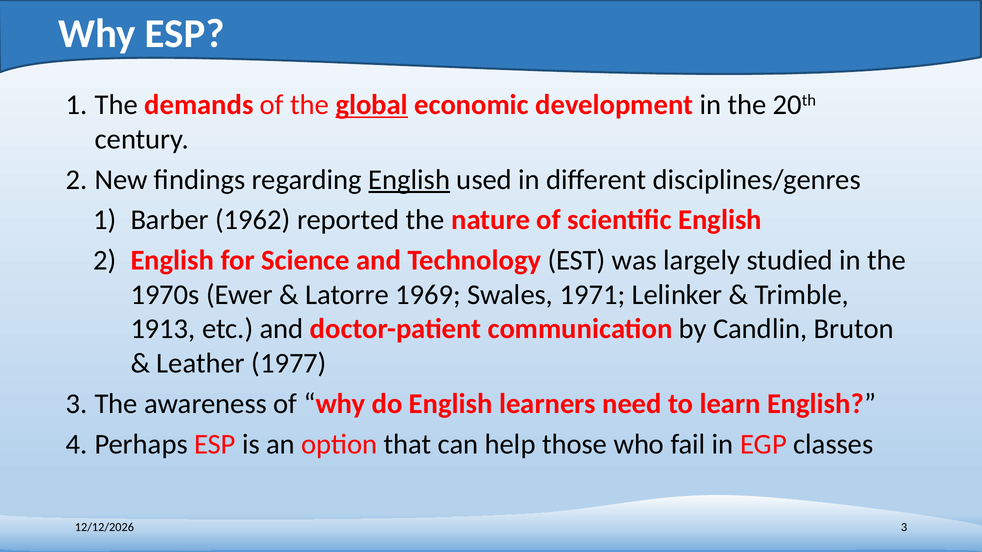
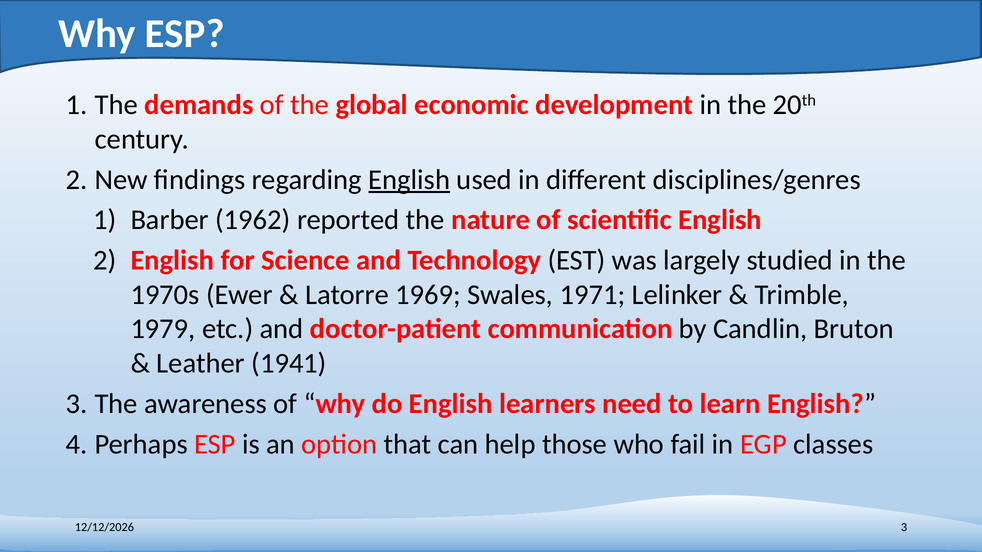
global underline: present -> none (372, 105)
1913: 1913 -> 1979 (163, 329)
1977: 1977 -> 1941 (289, 364)
